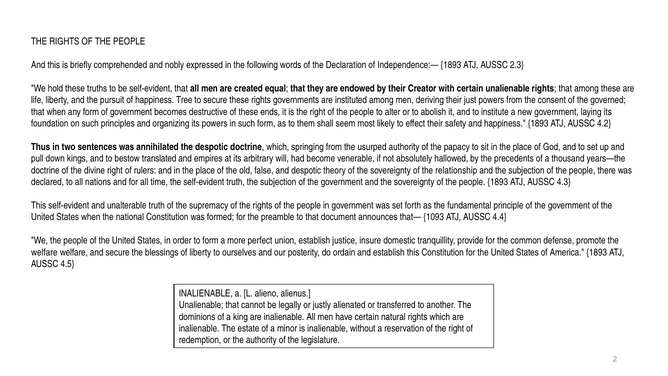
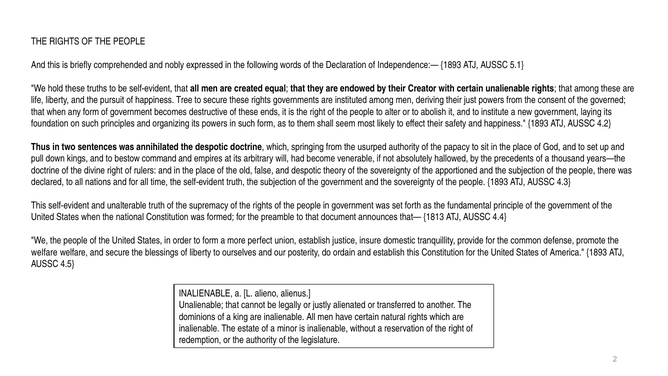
2.3: 2.3 -> 5.1 (517, 65)
translated: translated -> command (159, 159)
relationship: relationship -> apportioned (456, 170)
1093: 1093 -> 1813 (434, 217)
